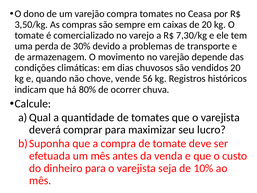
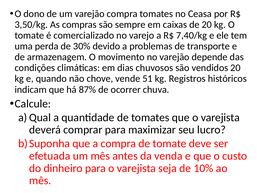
7,30/kg: 7,30/kg -> 7,40/kg (192, 35)
56: 56 -> 51 (148, 79)
80%: 80% -> 87% (87, 89)
